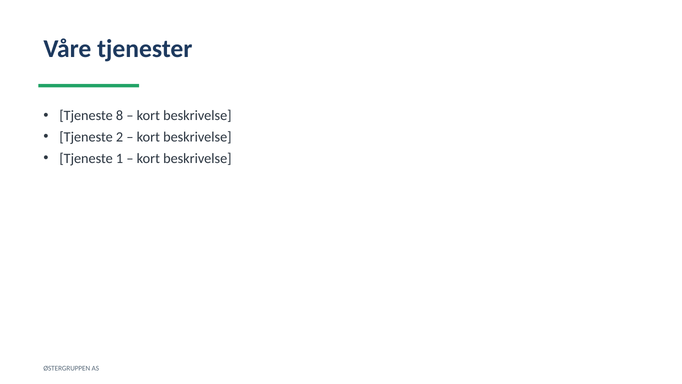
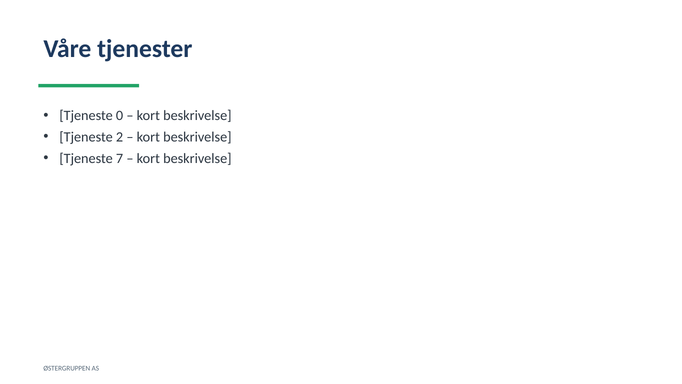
8: 8 -> 0 (120, 116)
1: 1 -> 7 (120, 158)
